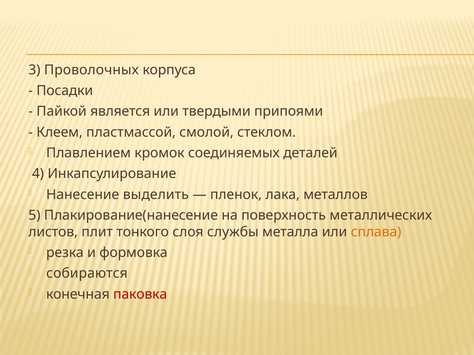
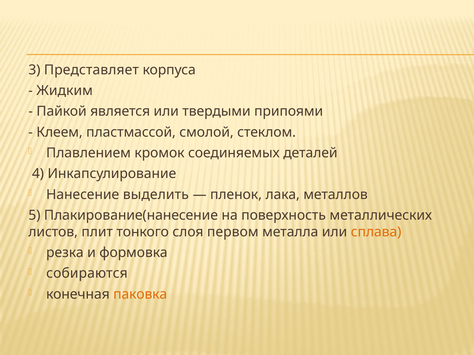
Проволочных: Проволочных -> Представляет (91, 70)
Посадки: Посадки -> Жидким (65, 91)
службы: службы -> первом (233, 232)
паковка colour: red -> orange (140, 295)
